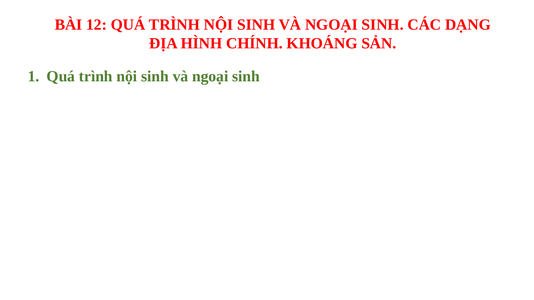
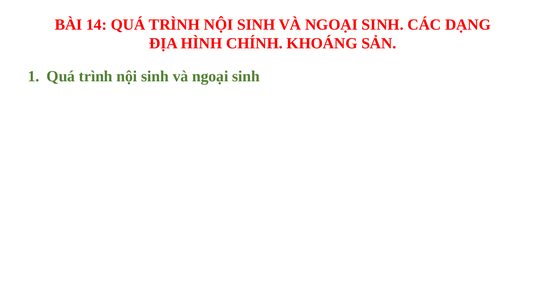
12: 12 -> 14 (97, 25)
